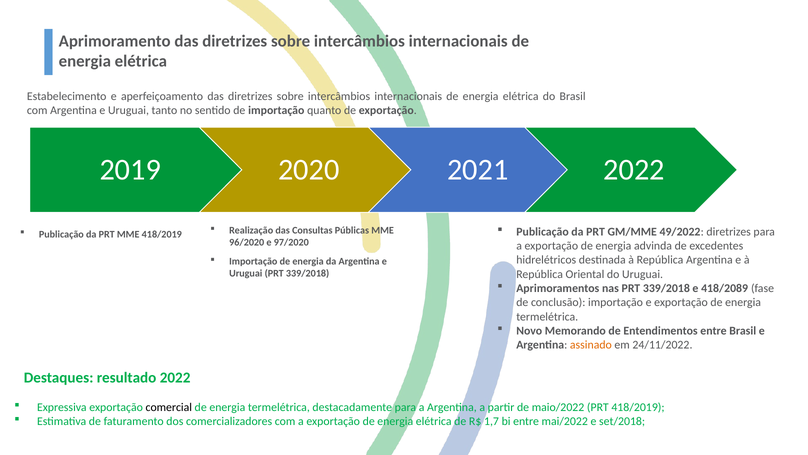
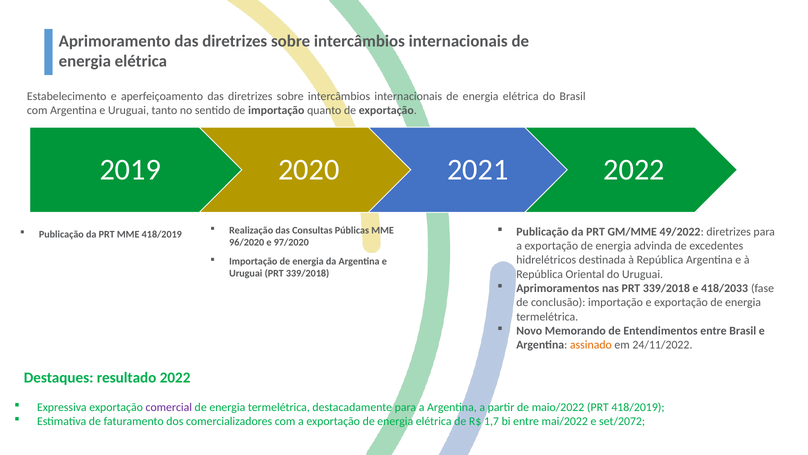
418/2089: 418/2089 -> 418/2033 (725, 288)
comercial colour: black -> purple (169, 407)
set/2018: set/2018 -> set/2072 (622, 421)
